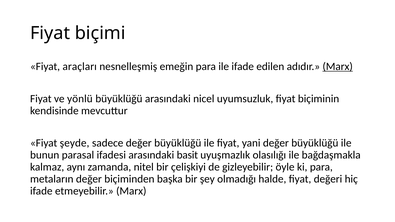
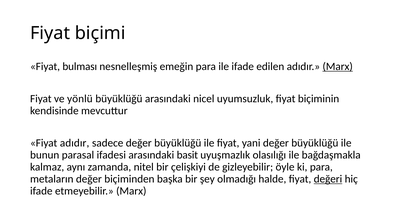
araçları: araçları -> bulması (80, 67)
Fiyat şeyde: şeyde -> adıdır (75, 143)
değeri underline: none -> present (328, 179)
